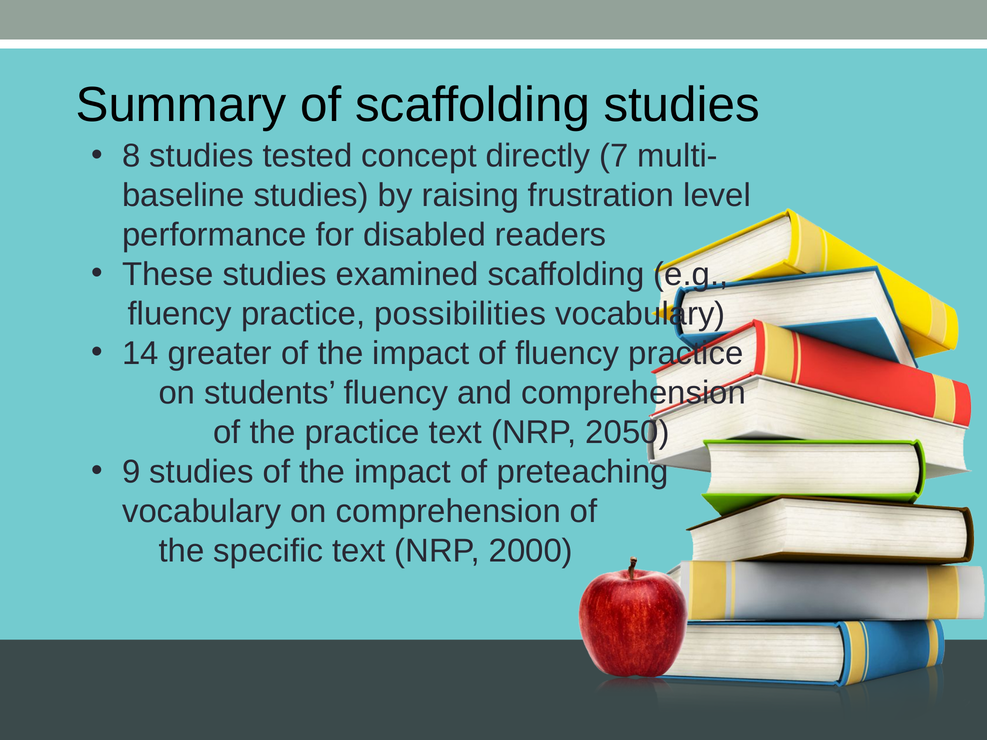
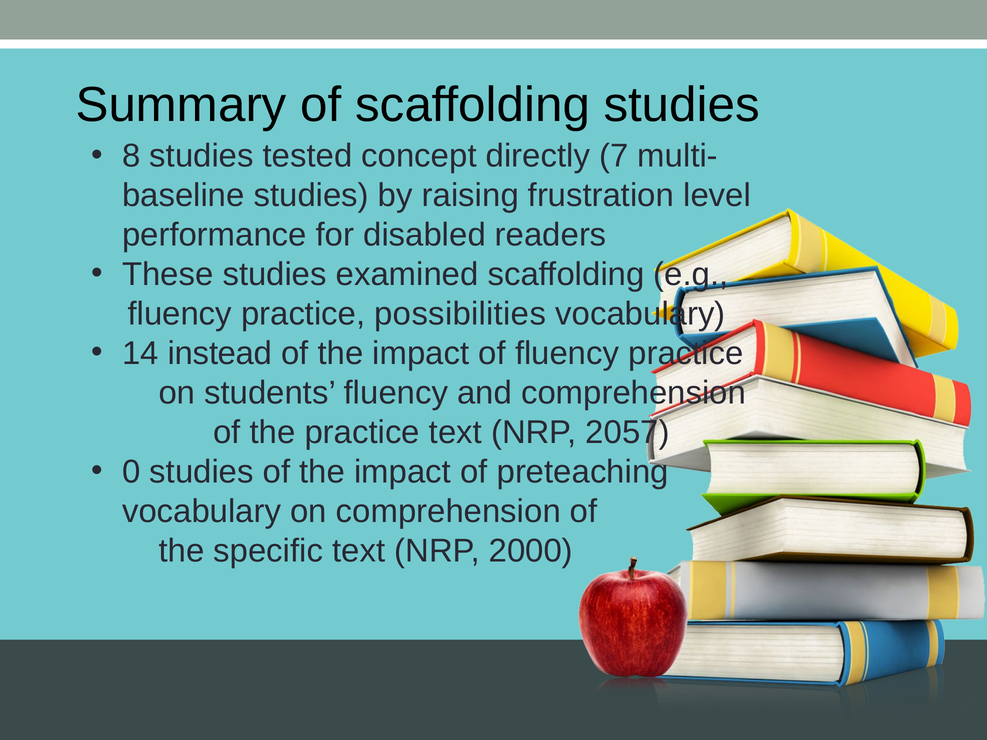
greater: greater -> instead (220, 353)
2050: 2050 -> 2057 (628, 432)
9: 9 -> 0 (131, 472)
